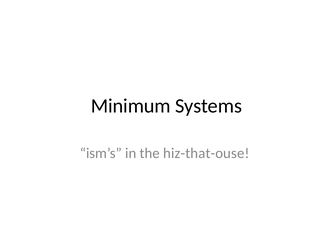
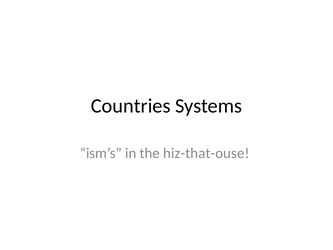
Minimum: Minimum -> Countries (131, 106)
